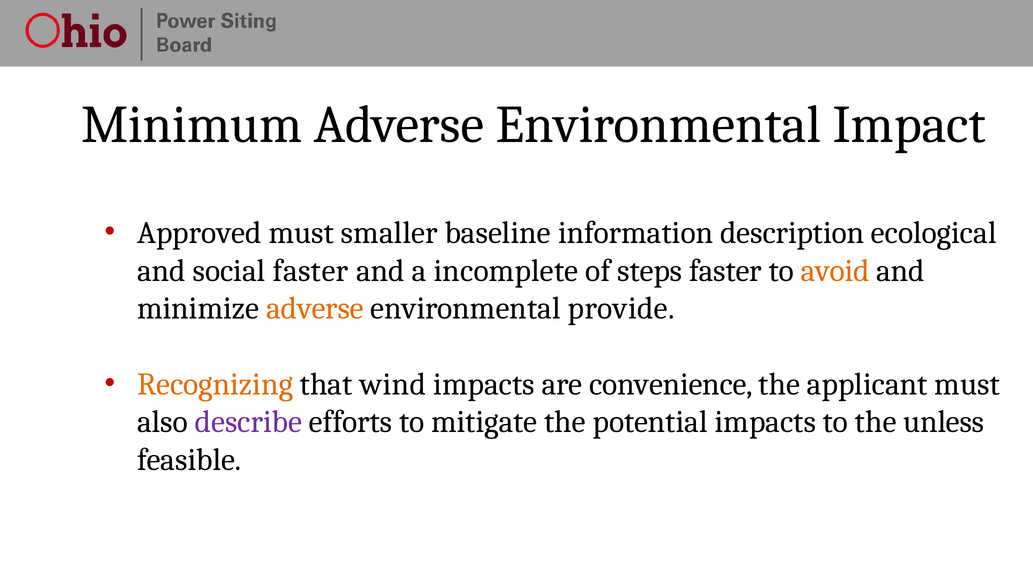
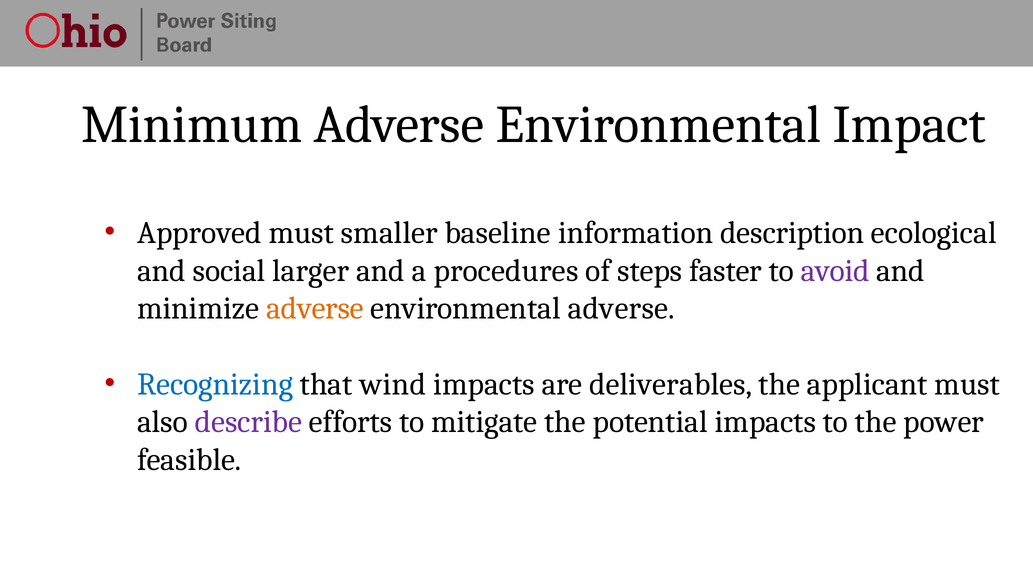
social faster: faster -> larger (311, 271)
incomplete: incomplete -> procedures (506, 271)
avoid colour: orange -> purple (835, 271)
environmental provide: provide -> adverse (621, 309)
Recognizing colour: orange -> blue (215, 384)
convenience: convenience -> deliverables (671, 384)
unless: unless -> power (944, 422)
